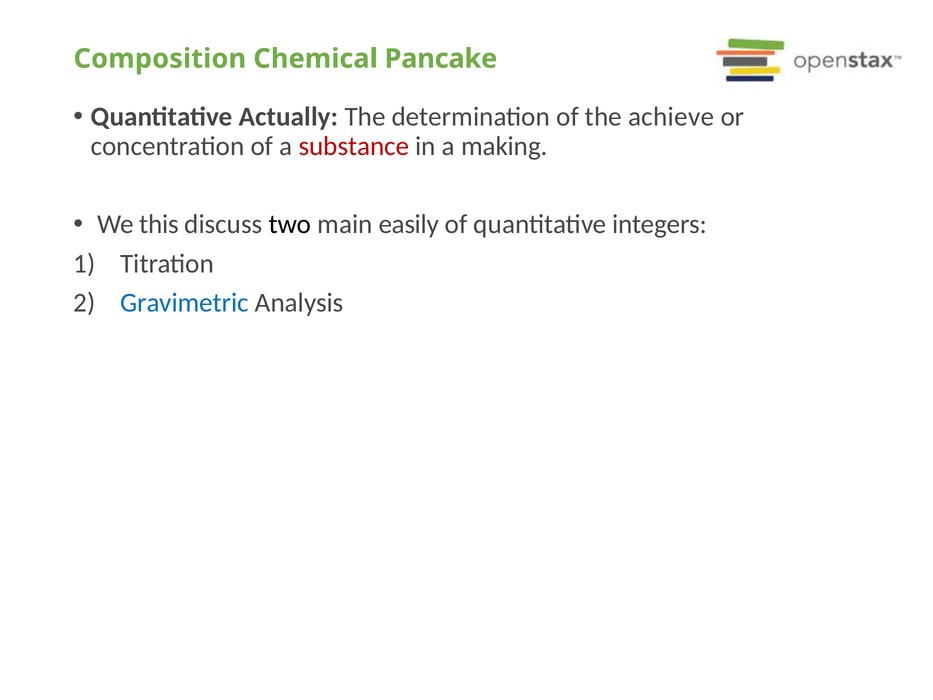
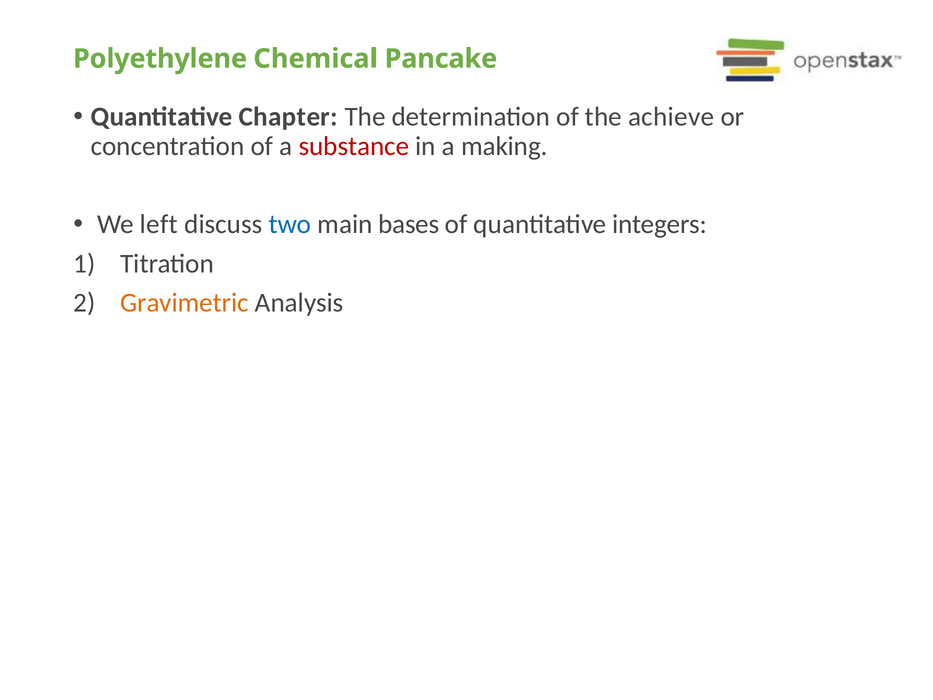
Composition: Composition -> Polyethylene (160, 59)
Actually: Actually -> Chapter (288, 117)
this: this -> left (159, 224)
two colour: black -> blue (290, 224)
easily: easily -> bases (409, 224)
Gravimetric colour: blue -> orange (184, 303)
